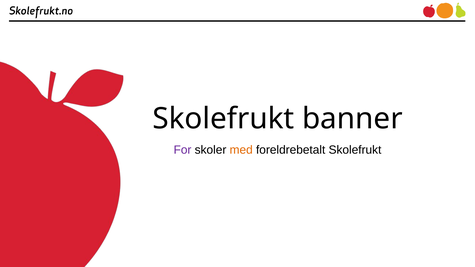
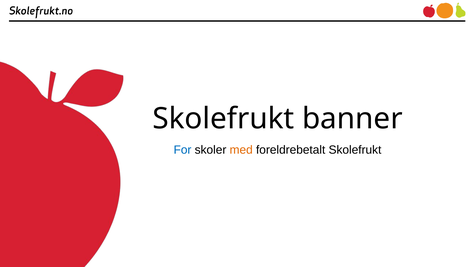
For colour: purple -> blue (183, 150)
